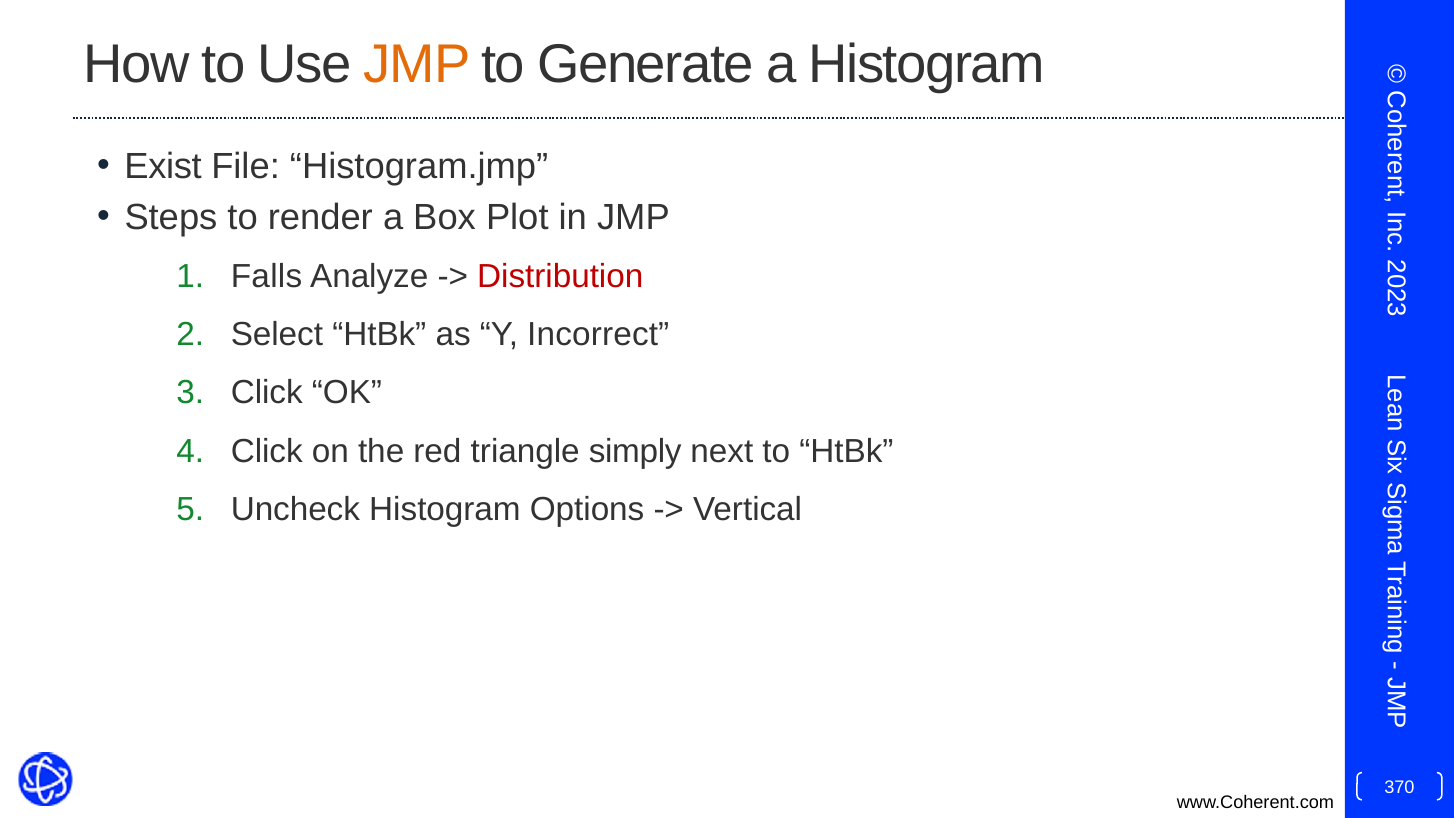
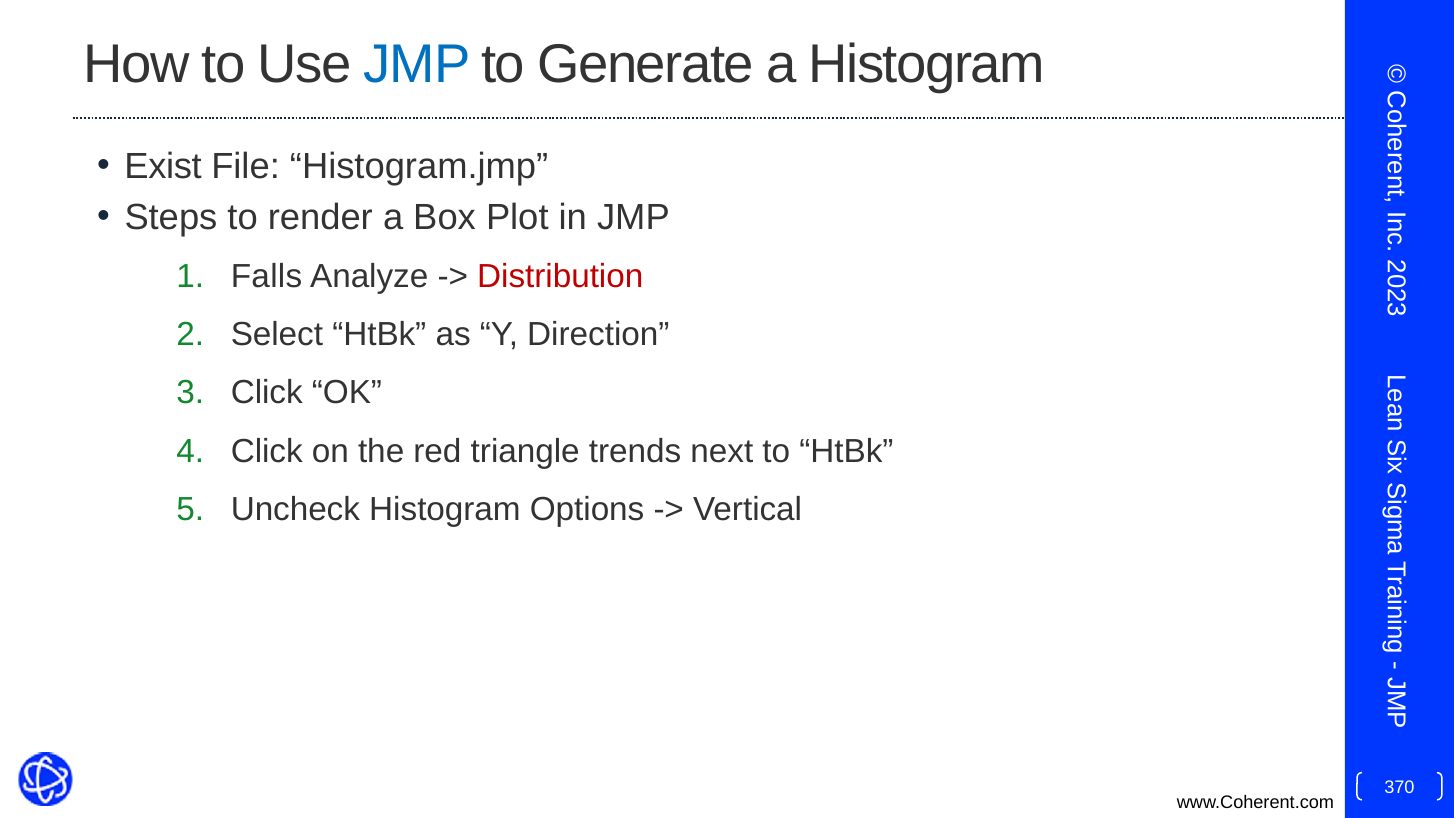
JMP colour: orange -> blue (417, 65)
Incorrect: Incorrect -> Direction (598, 335)
simply: simply -> trends (635, 451)
